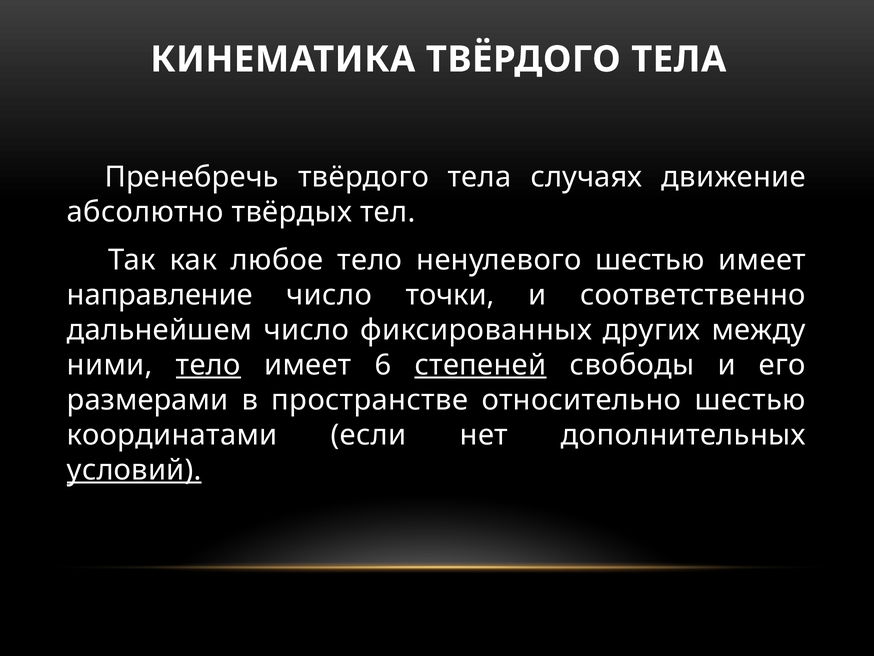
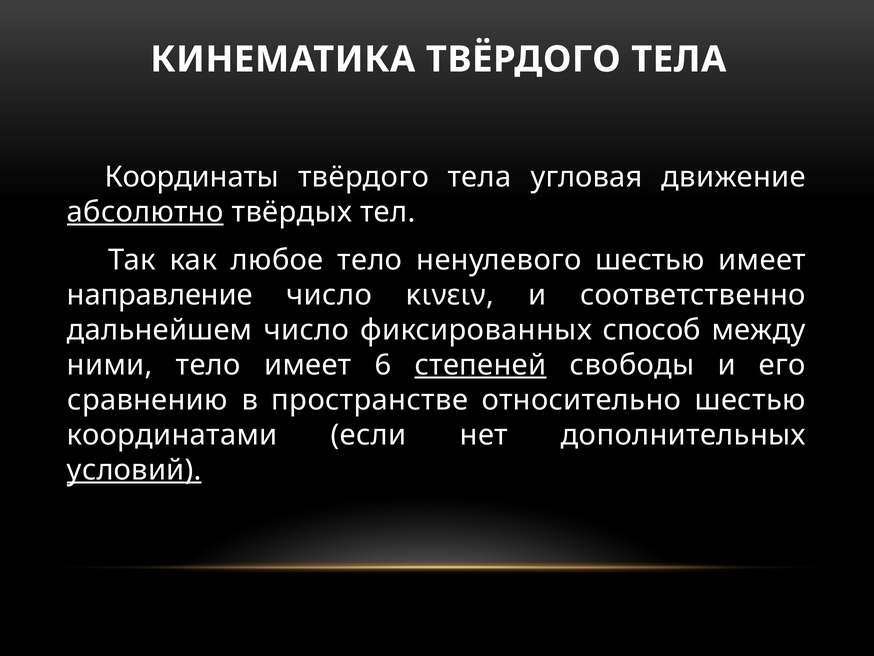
Пренебречь: Пренебречь -> Координаты (192, 177)
случаях: случаях -> угловая (587, 177)
абсолютно underline: none -> present (145, 212)
точки: точки -> κινειν (450, 295)
других: других -> способ (652, 330)
тело underline: present -> none (208, 365)
размерами: размерами -> сравнению (147, 400)
